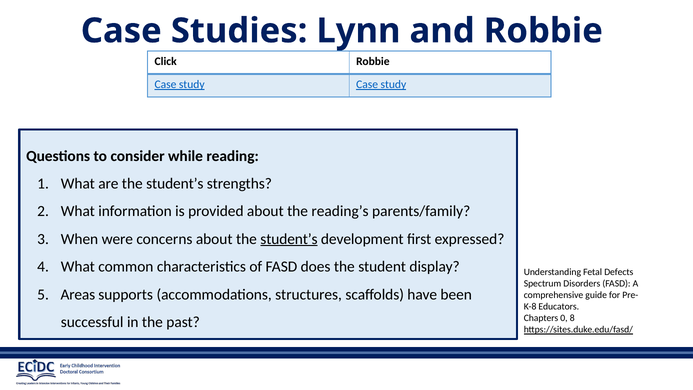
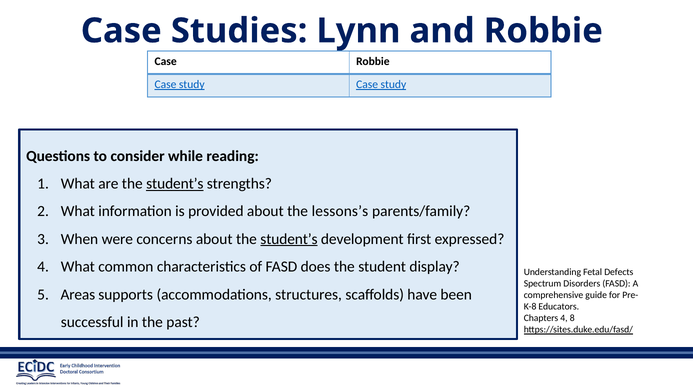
Click: Click -> Case (166, 62)
student’s underline: none -> present (175, 184)
reading’s: reading’s -> lessons’s (340, 211)
Chapters 0: 0 -> 4 (564, 318)
